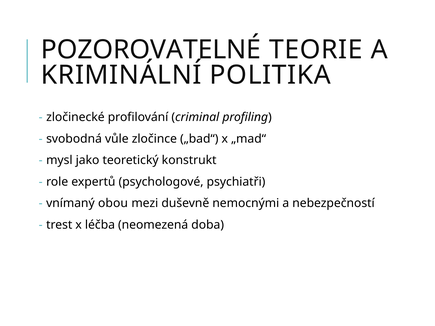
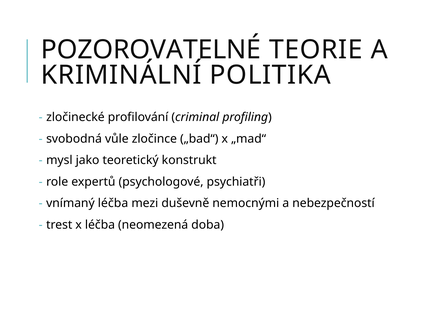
vnímaný obou: obou -> léčba (113, 203)
